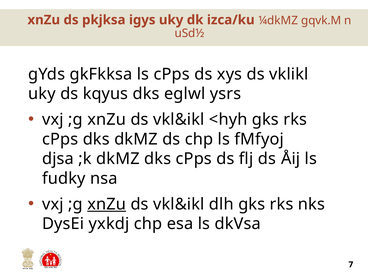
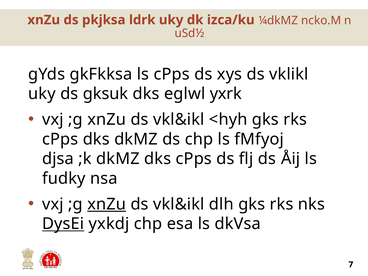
igys: igys -> ldrk (142, 20)
gqvk.M: gqvk.M -> ncko.M (321, 20)
kqyus: kqyus -> gksuk (105, 94)
ysrs: ysrs -> yxrk (226, 94)
DysEi underline: none -> present (63, 224)
